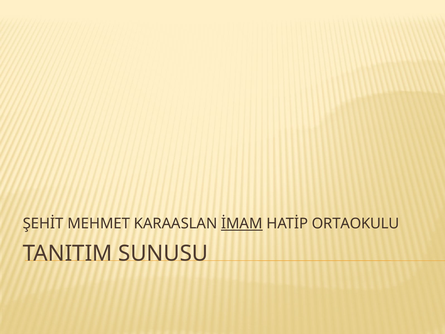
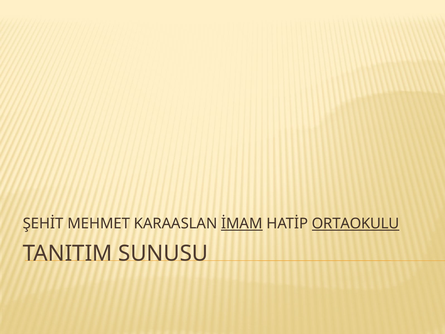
ORTAOKULU underline: none -> present (356, 224)
